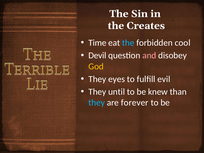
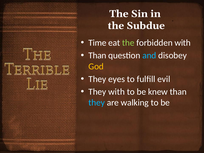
Creates: Creates -> Subdue (146, 26)
the colour: light blue -> light green (128, 43)
forbidden cool: cool -> with (183, 43)
Devil: Devil -> Than (97, 55)
and colour: pink -> light blue (149, 55)
They until: until -> with (117, 92)
forever: forever -> walking (135, 103)
